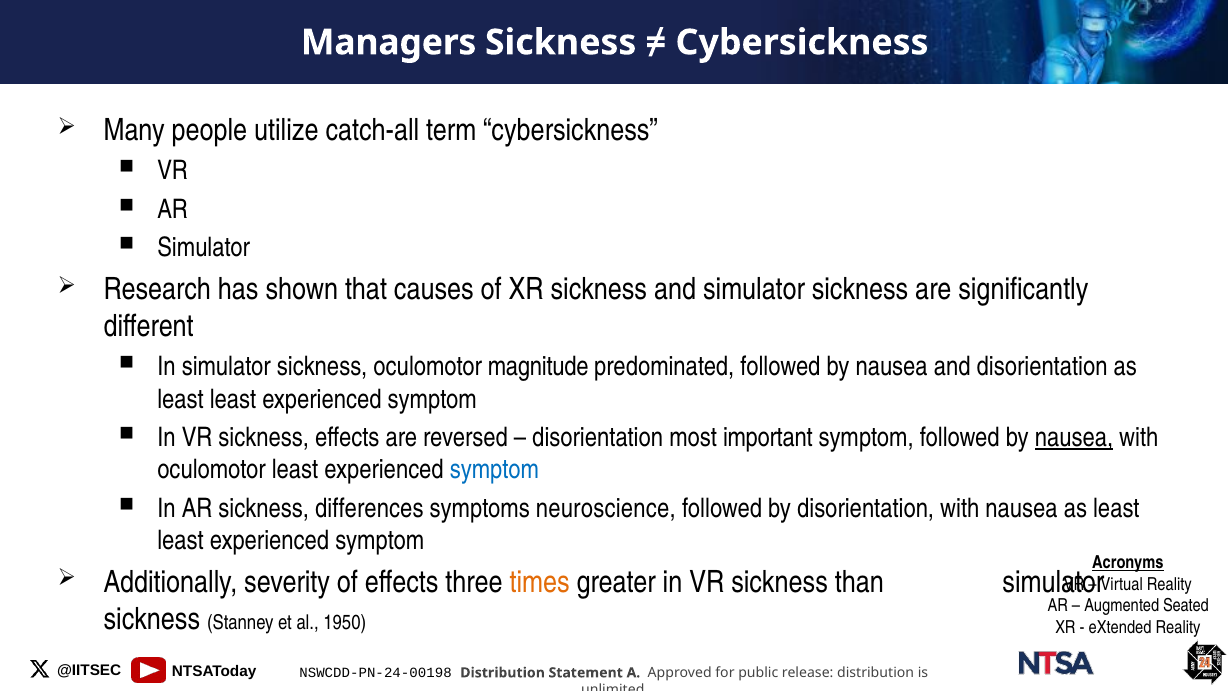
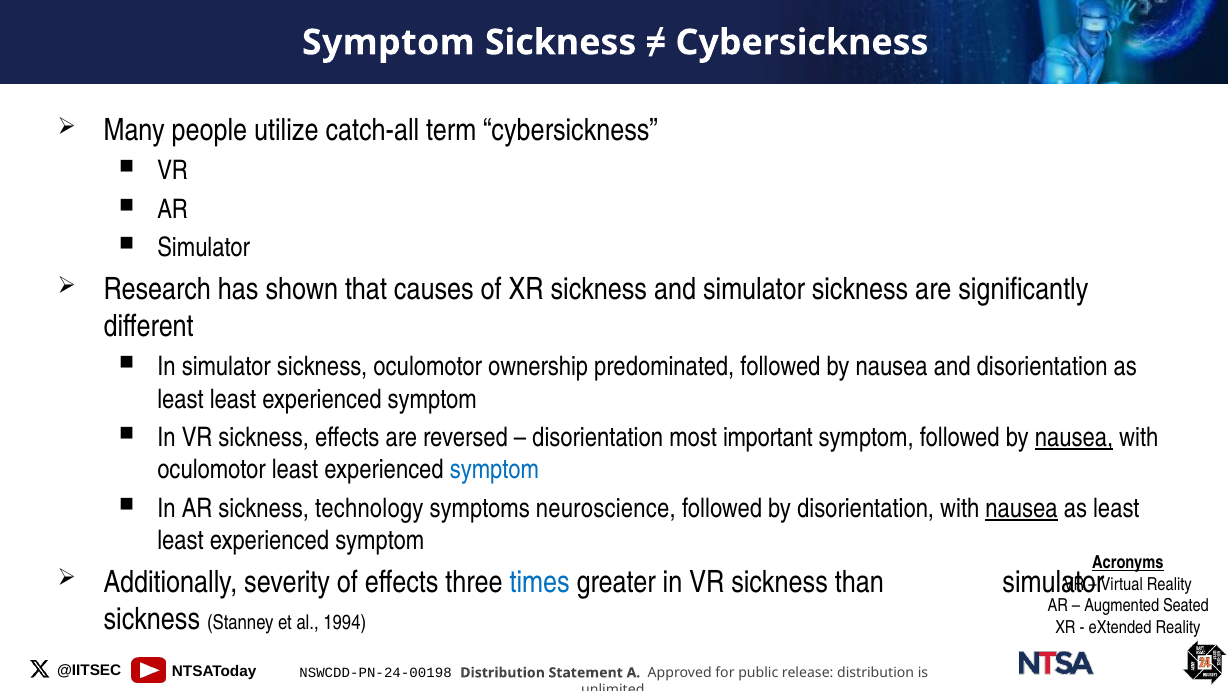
Managers: Managers -> Symptom (388, 42)
magnitude: magnitude -> ownership (538, 367)
differences: differences -> technology (369, 508)
nausea underline: none -> present (1022, 508)
times colour: orange -> blue (540, 582)
1950: 1950 -> 1994 (345, 623)
